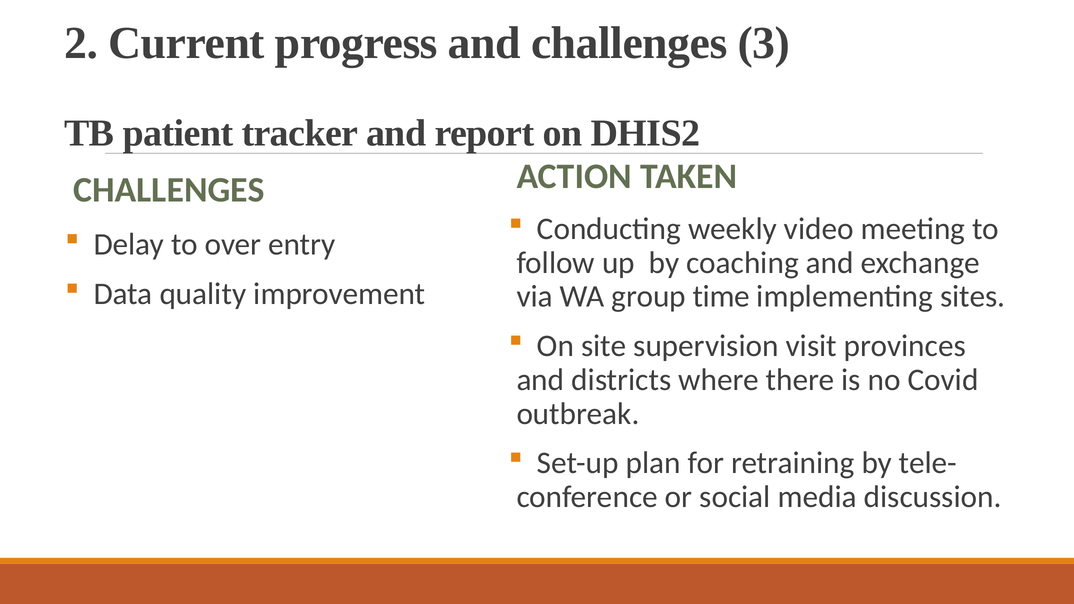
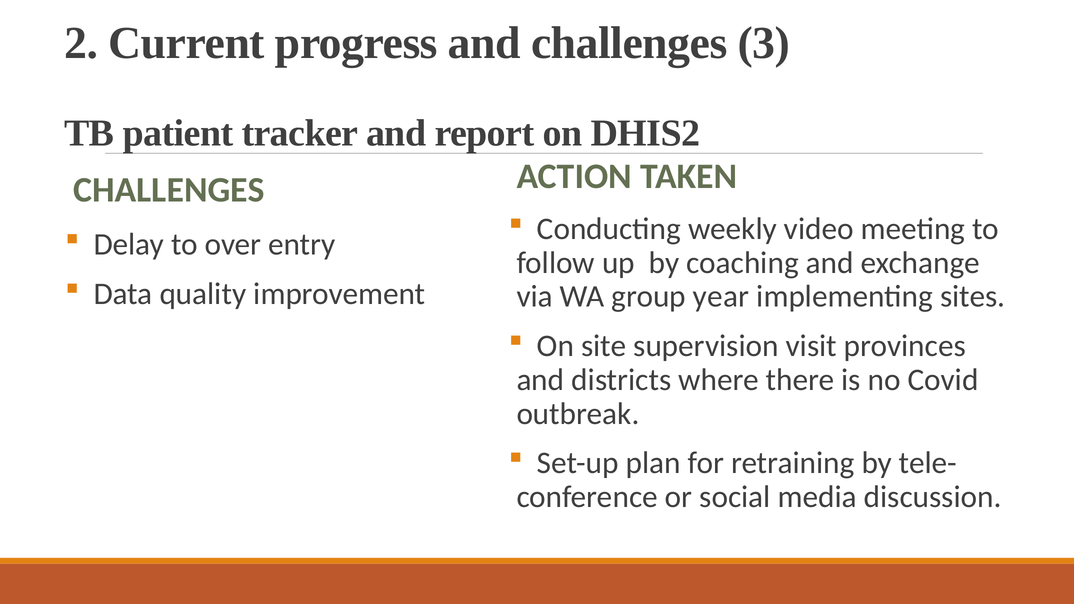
time: time -> year (721, 297)
